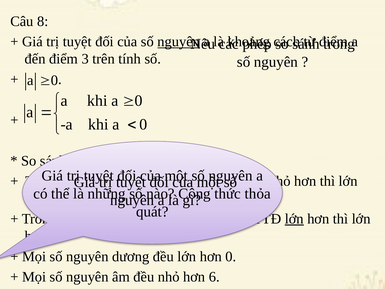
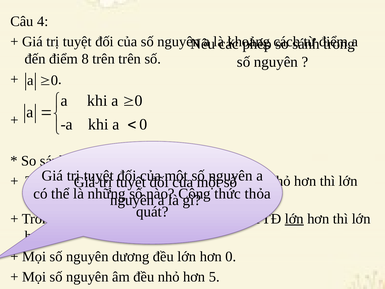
8: 8 -> 4 (43, 21)
nguyên underline: present -> none (179, 42)
3: 3 -> 8 (85, 59)
trên tính: tính -> trên (130, 59)
6: 6 -> 5 (214, 277)
